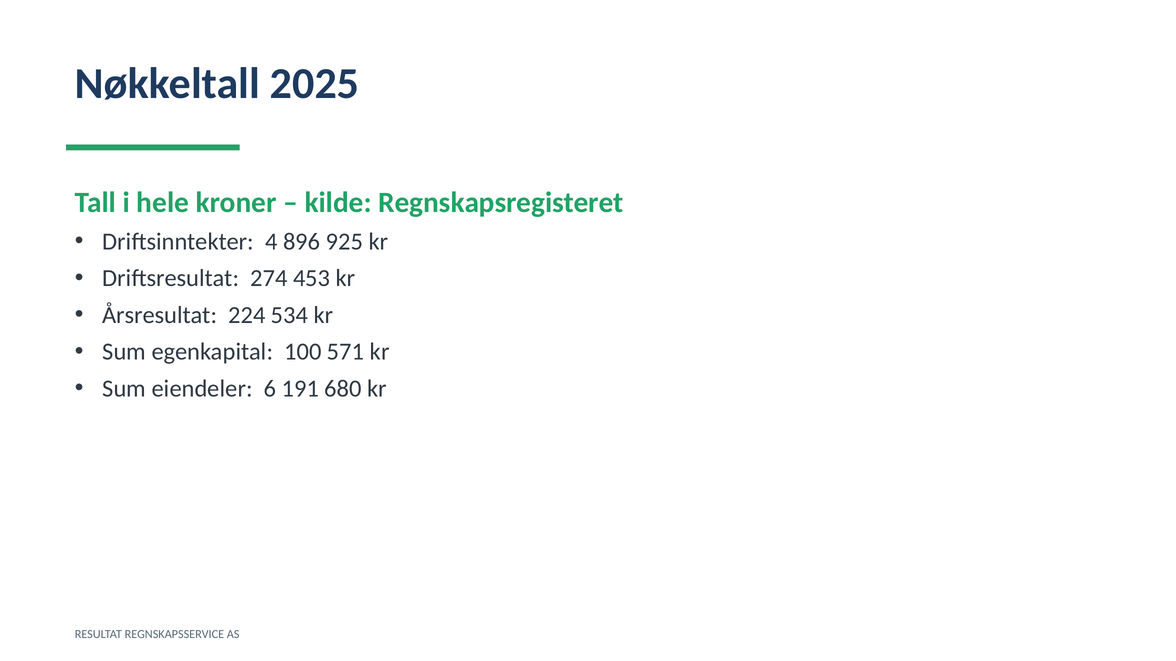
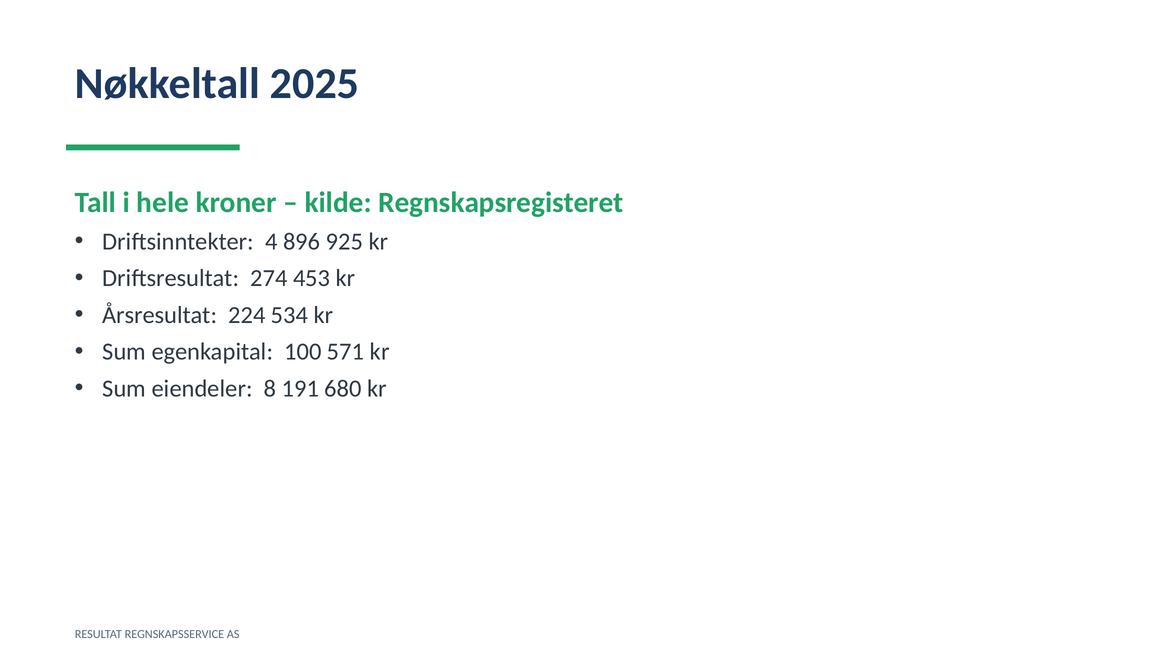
6: 6 -> 8 (270, 389)
